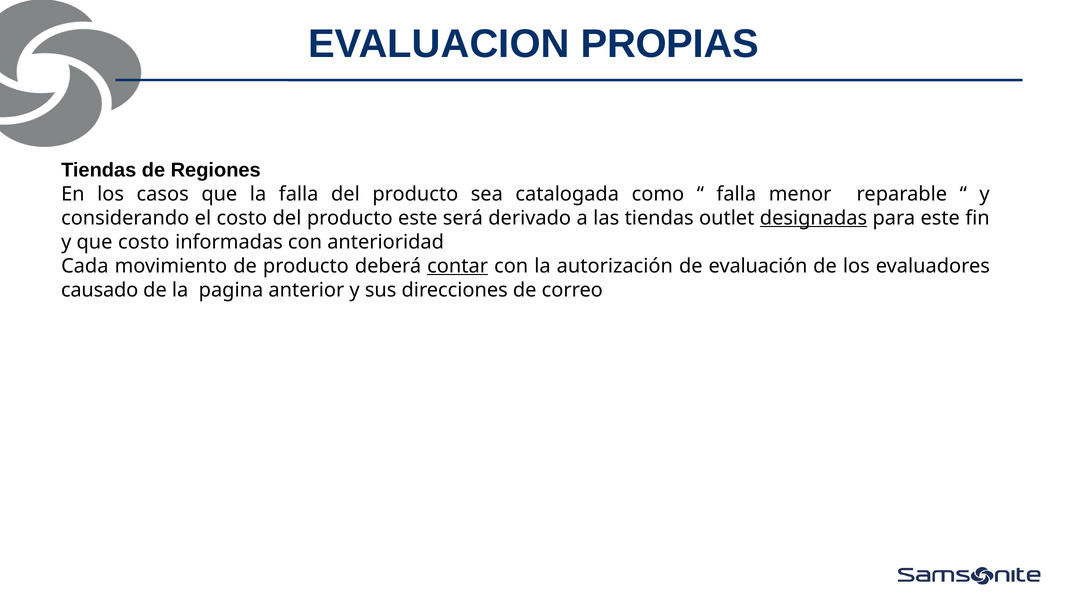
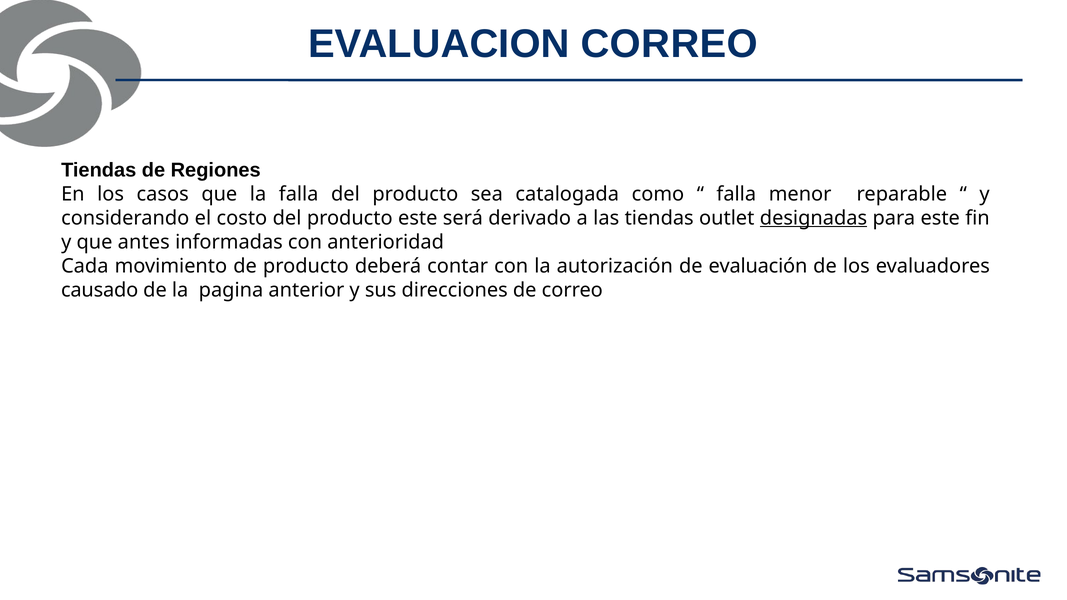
EVALUACION PROPIAS: PROPIAS -> CORREO (669, 44)
que costo: costo -> antes (144, 242)
contar underline: present -> none (458, 266)
